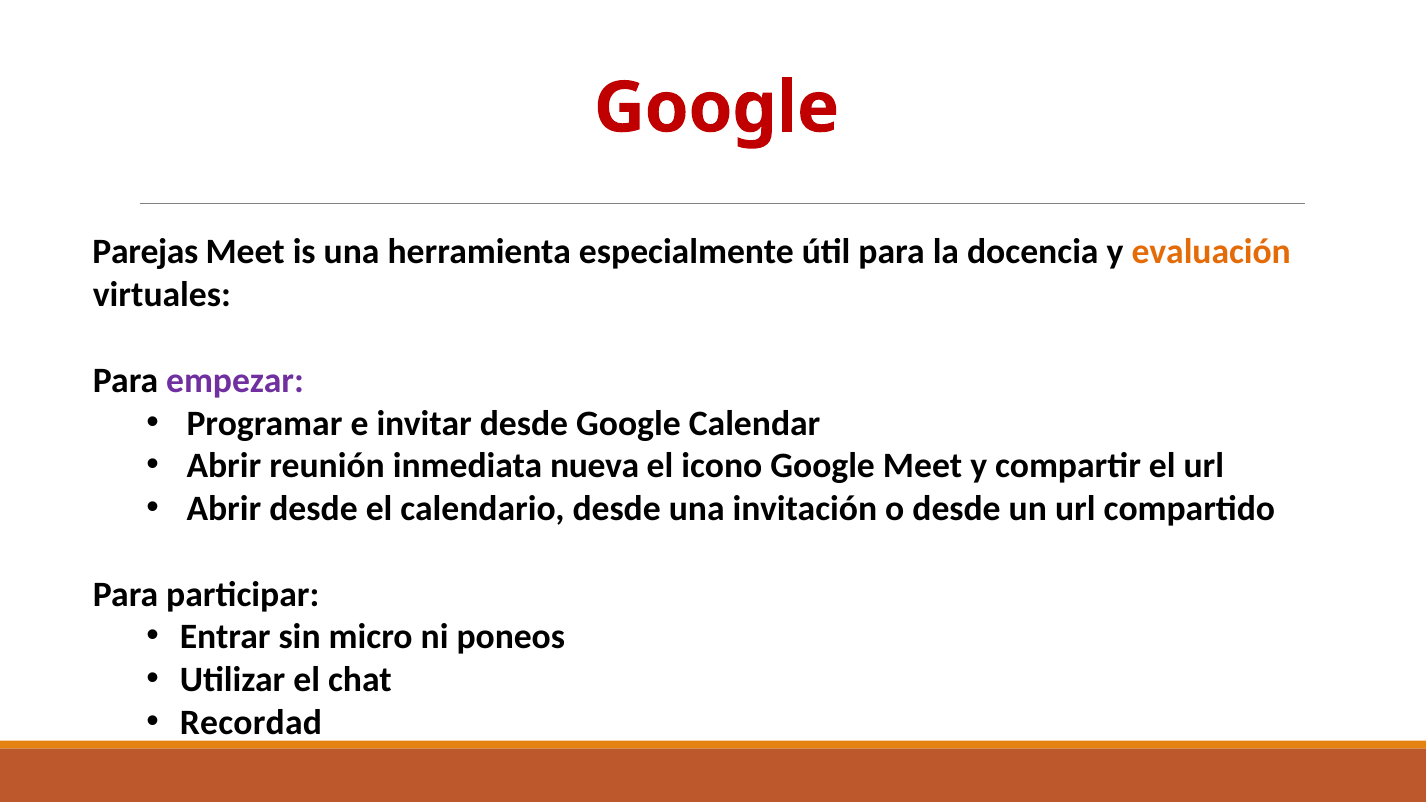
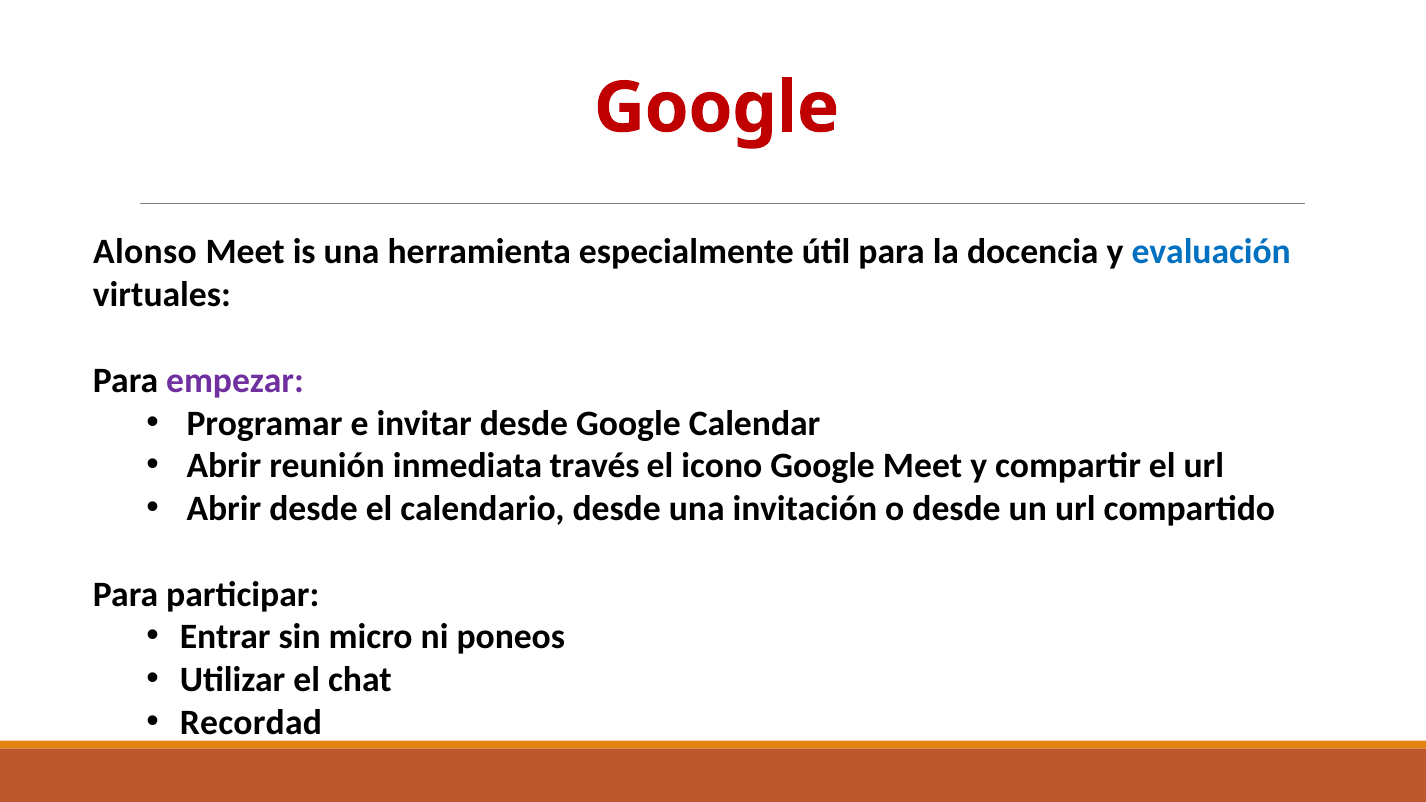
Parejas: Parejas -> Alonso (145, 252)
evaluación colour: orange -> blue (1211, 252)
nueva: nueva -> través (595, 466)
